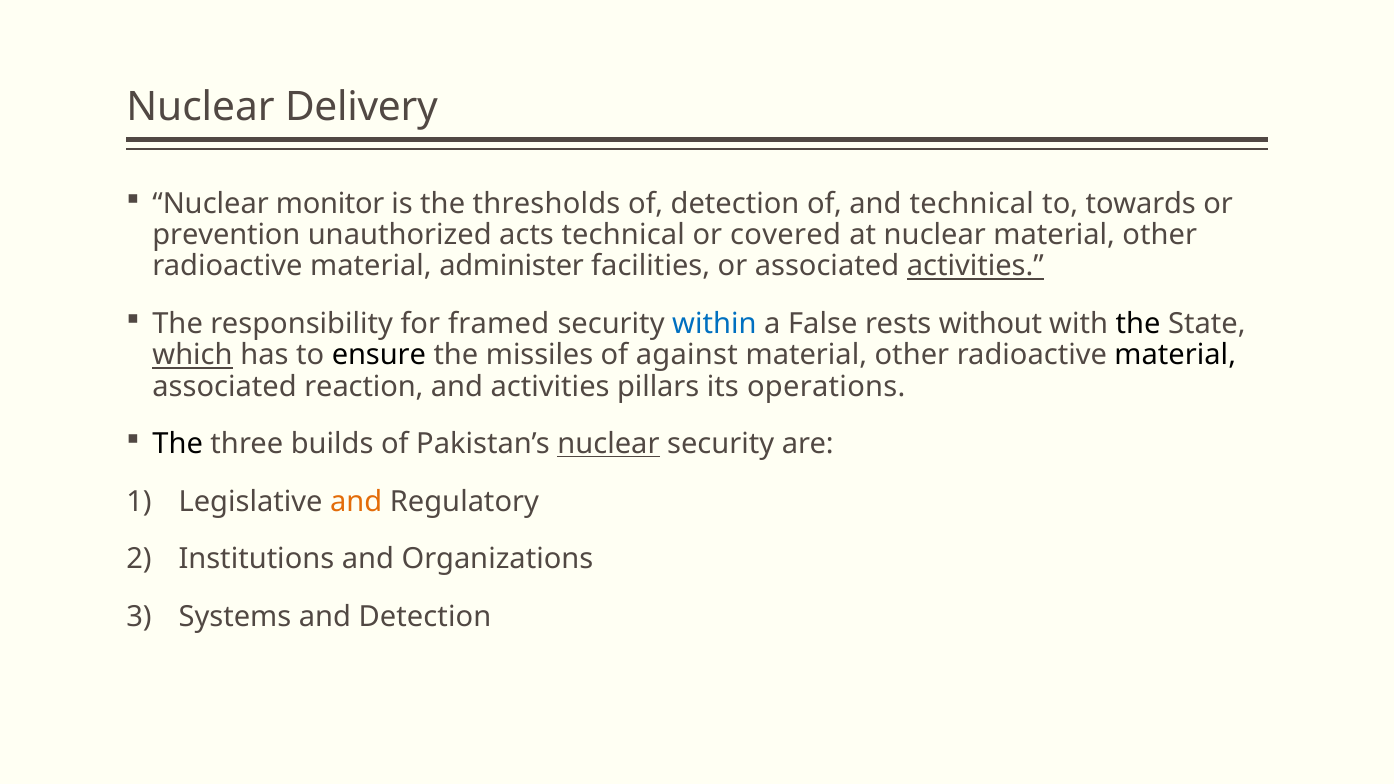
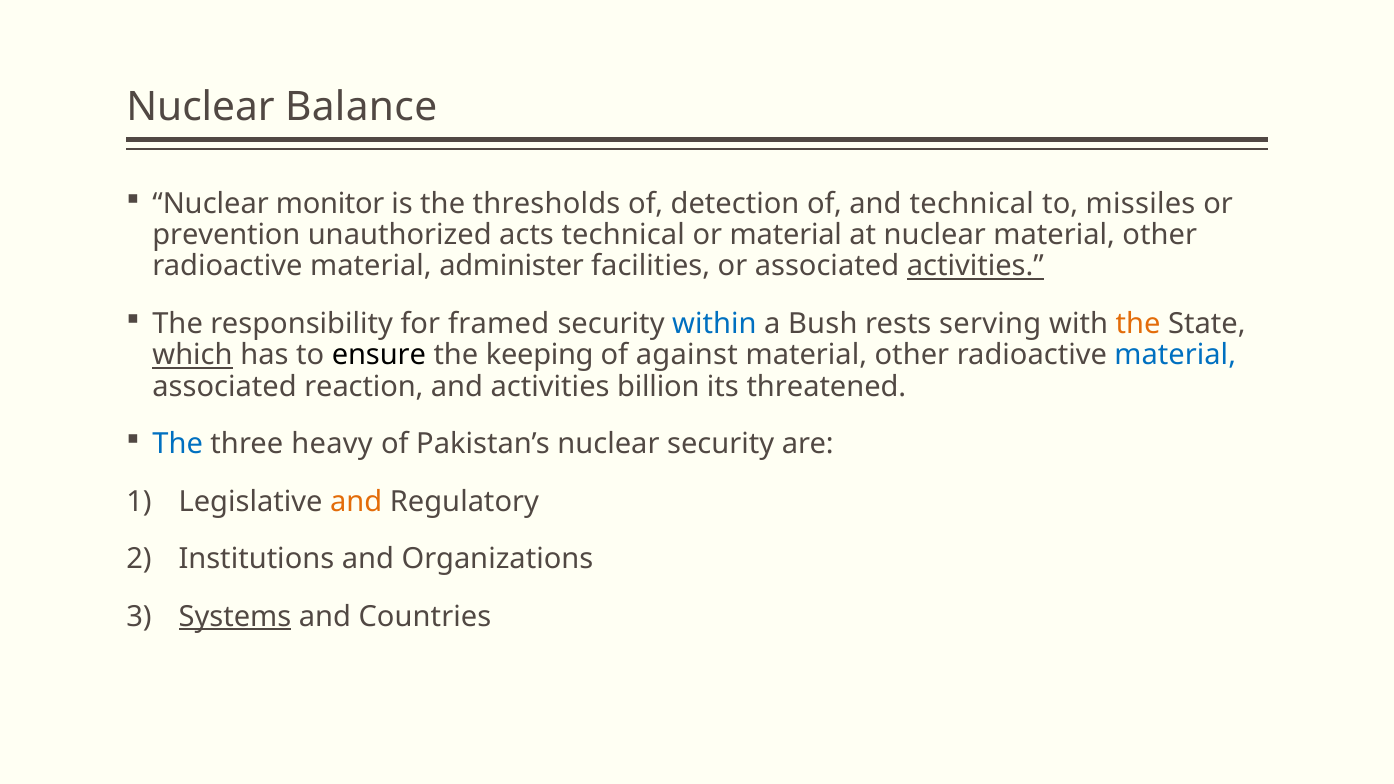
Delivery: Delivery -> Balance (361, 107)
towards: towards -> missiles (1141, 204)
or covered: covered -> material (786, 235)
False: False -> Bush (823, 324)
without: without -> serving (990, 324)
the colour: black -> orange (1138, 324)
missiles: missiles -> keeping (540, 355)
material colour: black -> blue (1175, 355)
pillars: pillars -> billion (658, 387)
operations: operations -> threatened (826, 387)
The colour: black -> blue (178, 444)
builds: builds -> heavy (332, 444)
nuclear underline: present -> none (608, 444)
Systems underline: none -> present (235, 617)
and Detection: Detection -> Countries (425, 617)
